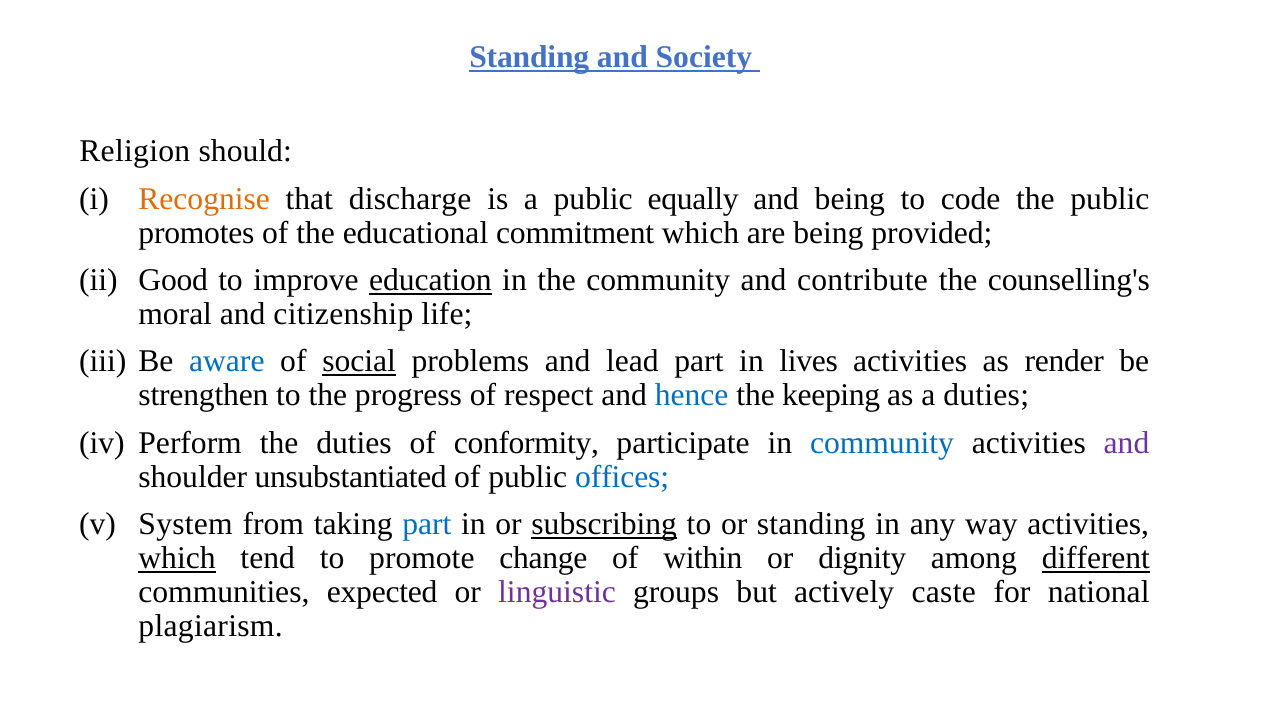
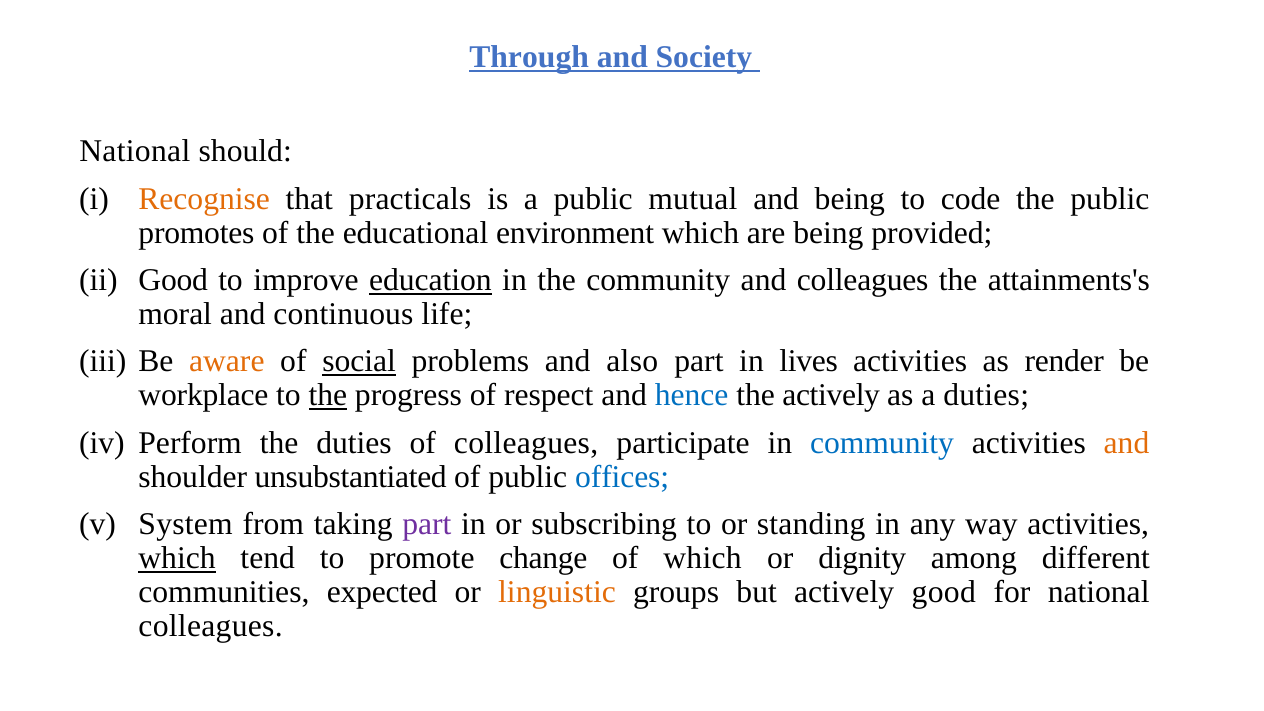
Standing: Standing -> Through (529, 57)
Religion: Religion -> National (135, 151)
discharge: discharge -> practicals (410, 199)
equally: equally -> mutual (693, 199)
commitment: commitment -> environment (575, 233)
and contribute: contribute -> colleagues (863, 280)
counselling's: counselling's -> attainments's (1069, 280)
citizenship: citizenship -> continuous (343, 314)
aware colour: blue -> orange (227, 361)
lead: lead -> also (632, 361)
strengthen: strengthen -> workplace (203, 395)
the underline: none -> present (328, 395)
the keeping: keeping -> actively (831, 395)
of conformity: conformity -> colleagues (526, 443)
and colour: purple -> orange (1127, 443)
part colour: blue -> purple (427, 524)
subscribing underline: present -> none (604, 524)
of within: within -> which (703, 558)
different underline: present -> none (1096, 558)
linguistic colour: purple -> orange (557, 592)
actively caste: caste -> good (944, 592)
plagiarism: plagiarism -> colleagues (211, 627)
